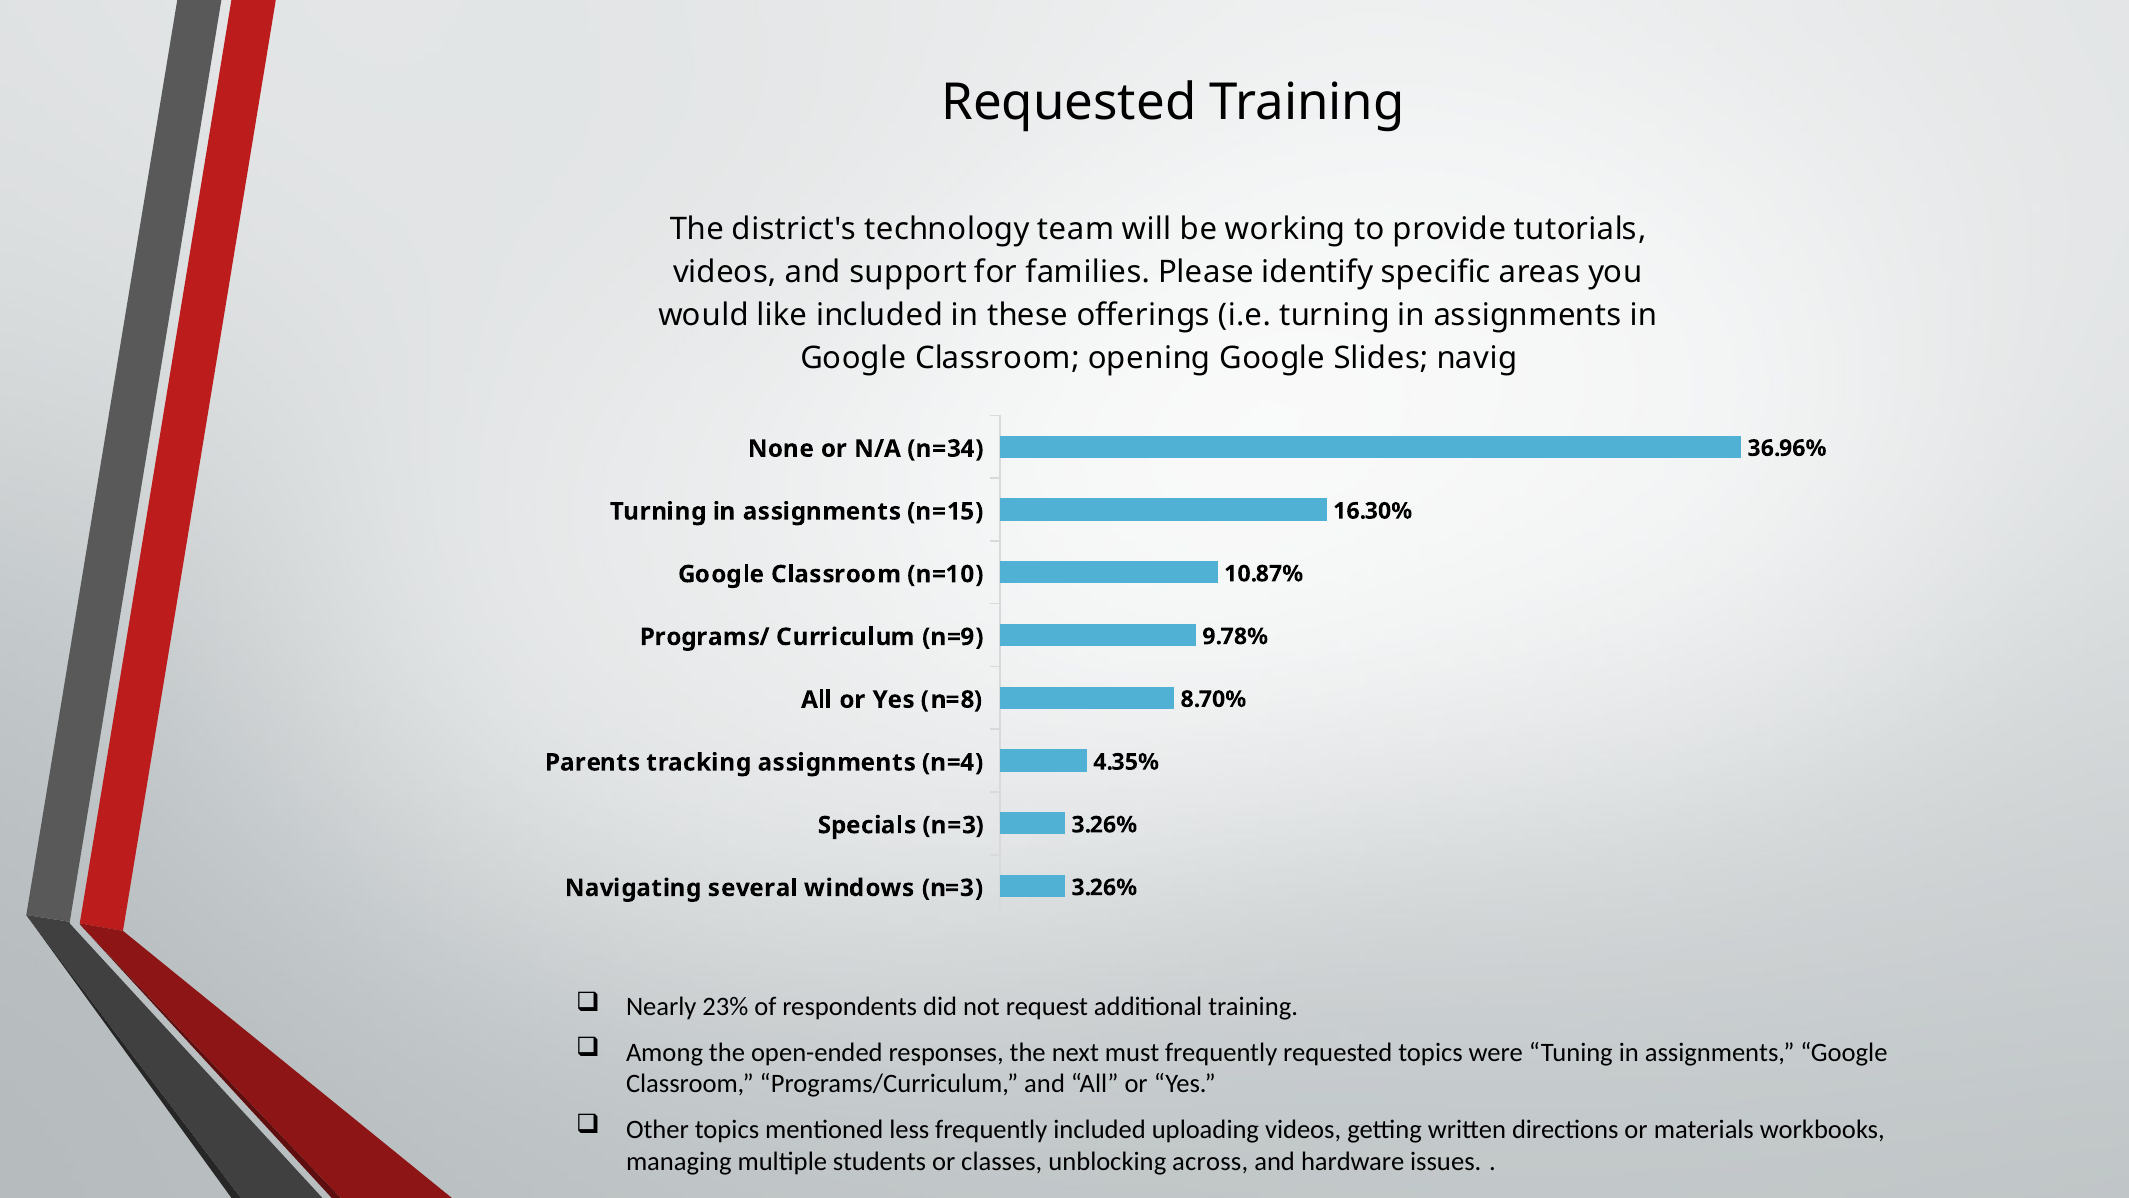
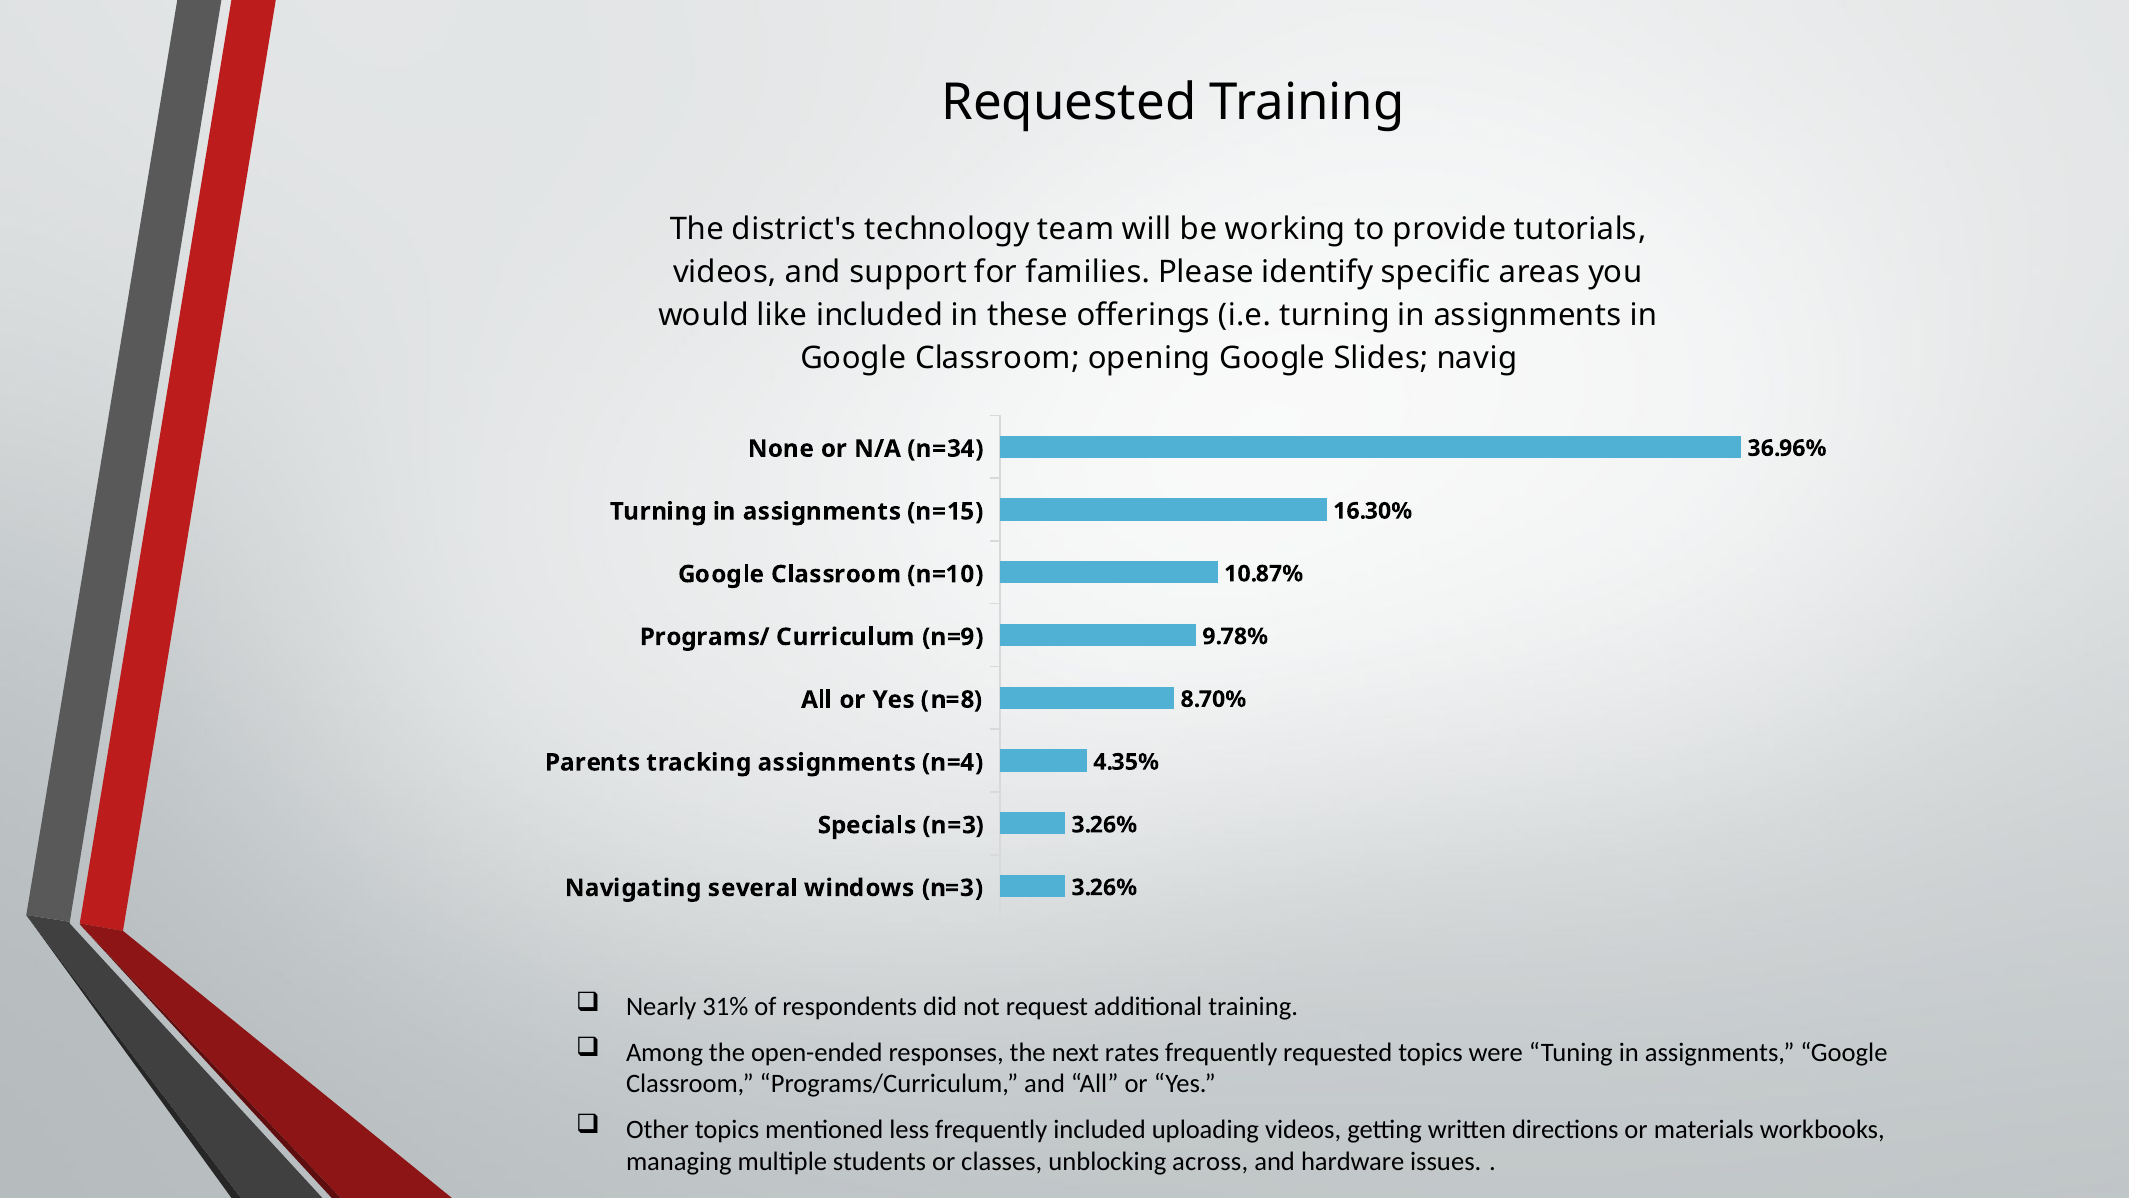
23%: 23% -> 31% (725, 1007)
must: must -> rates (1132, 1052)
